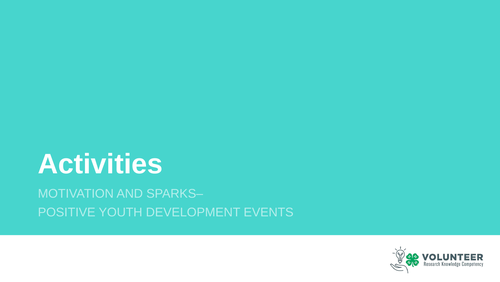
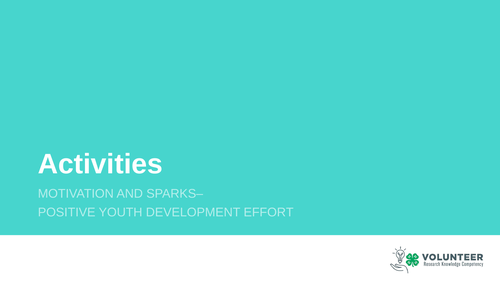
EVENTS: EVENTS -> EFFORT (269, 212)
